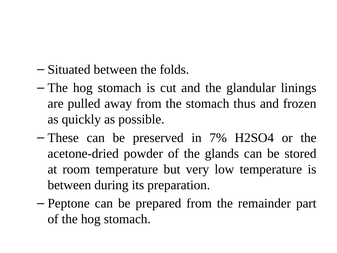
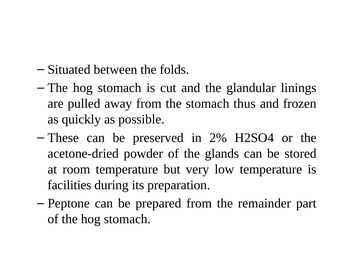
7%: 7% -> 2% (218, 138)
between: between -> facilities (69, 185)
